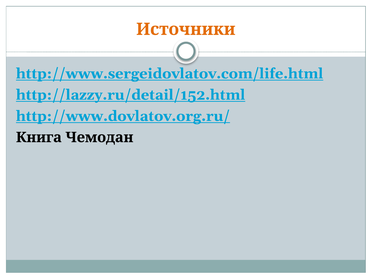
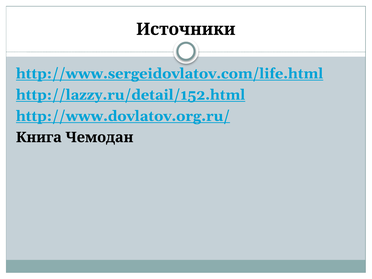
Источники colour: orange -> black (186, 29)
